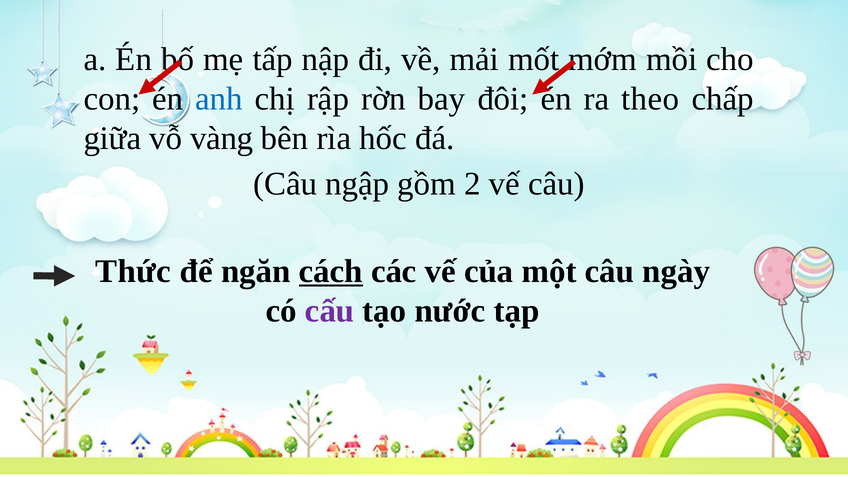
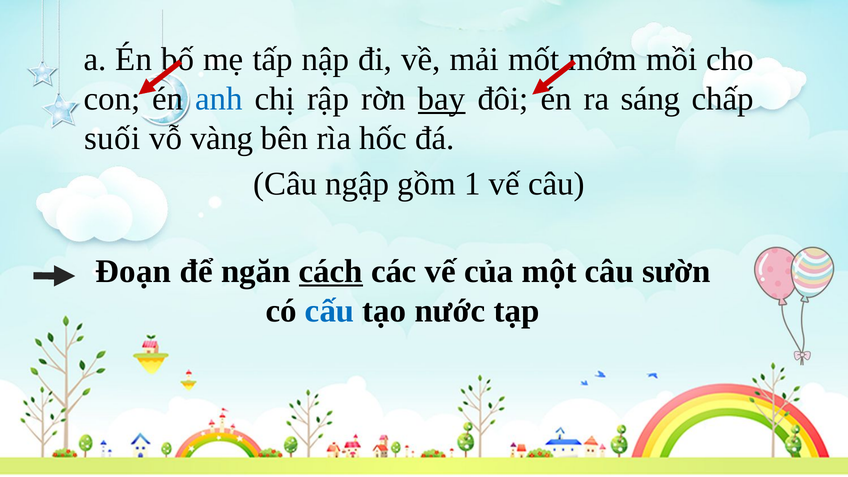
bay underline: none -> present (442, 99)
theo: theo -> sáng (651, 99)
giữa: giữa -> suối (112, 138)
2: 2 -> 1 (472, 184)
Thức: Thức -> Đoạn (133, 271)
ngày: ngày -> sườn (676, 271)
cấu colour: purple -> blue (330, 311)
